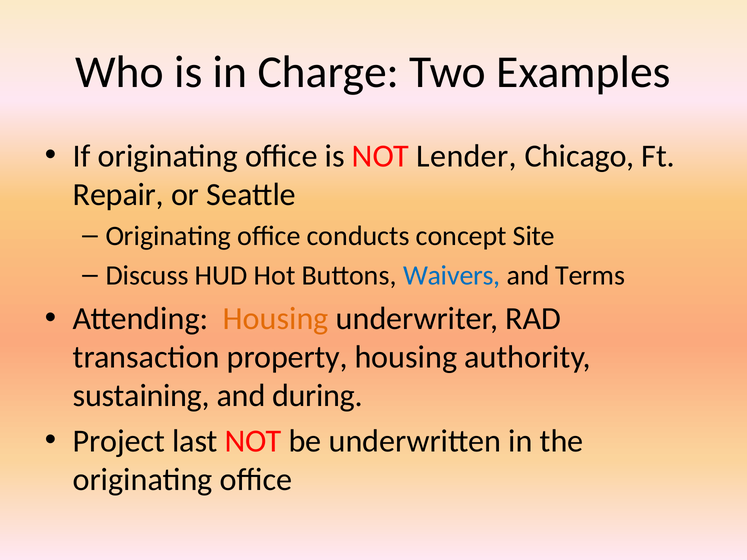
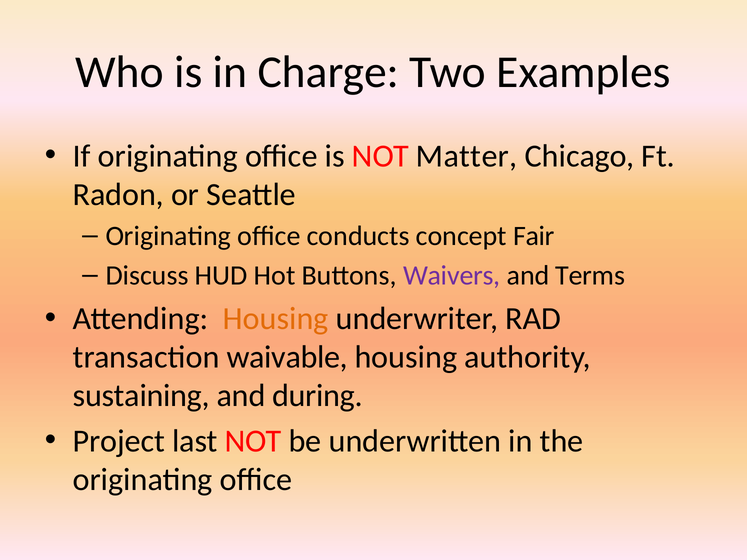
Lender: Lender -> Matter (467, 156)
Repair: Repair -> Radon (118, 195)
Site: Site -> Fair (534, 236)
Waivers colour: blue -> purple (452, 276)
property: property -> waivable (287, 357)
